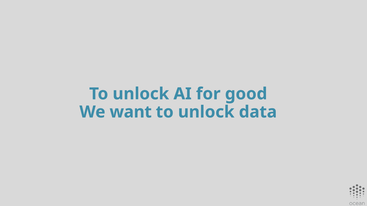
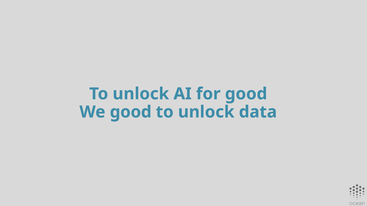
We want: want -> good (131, 112)
